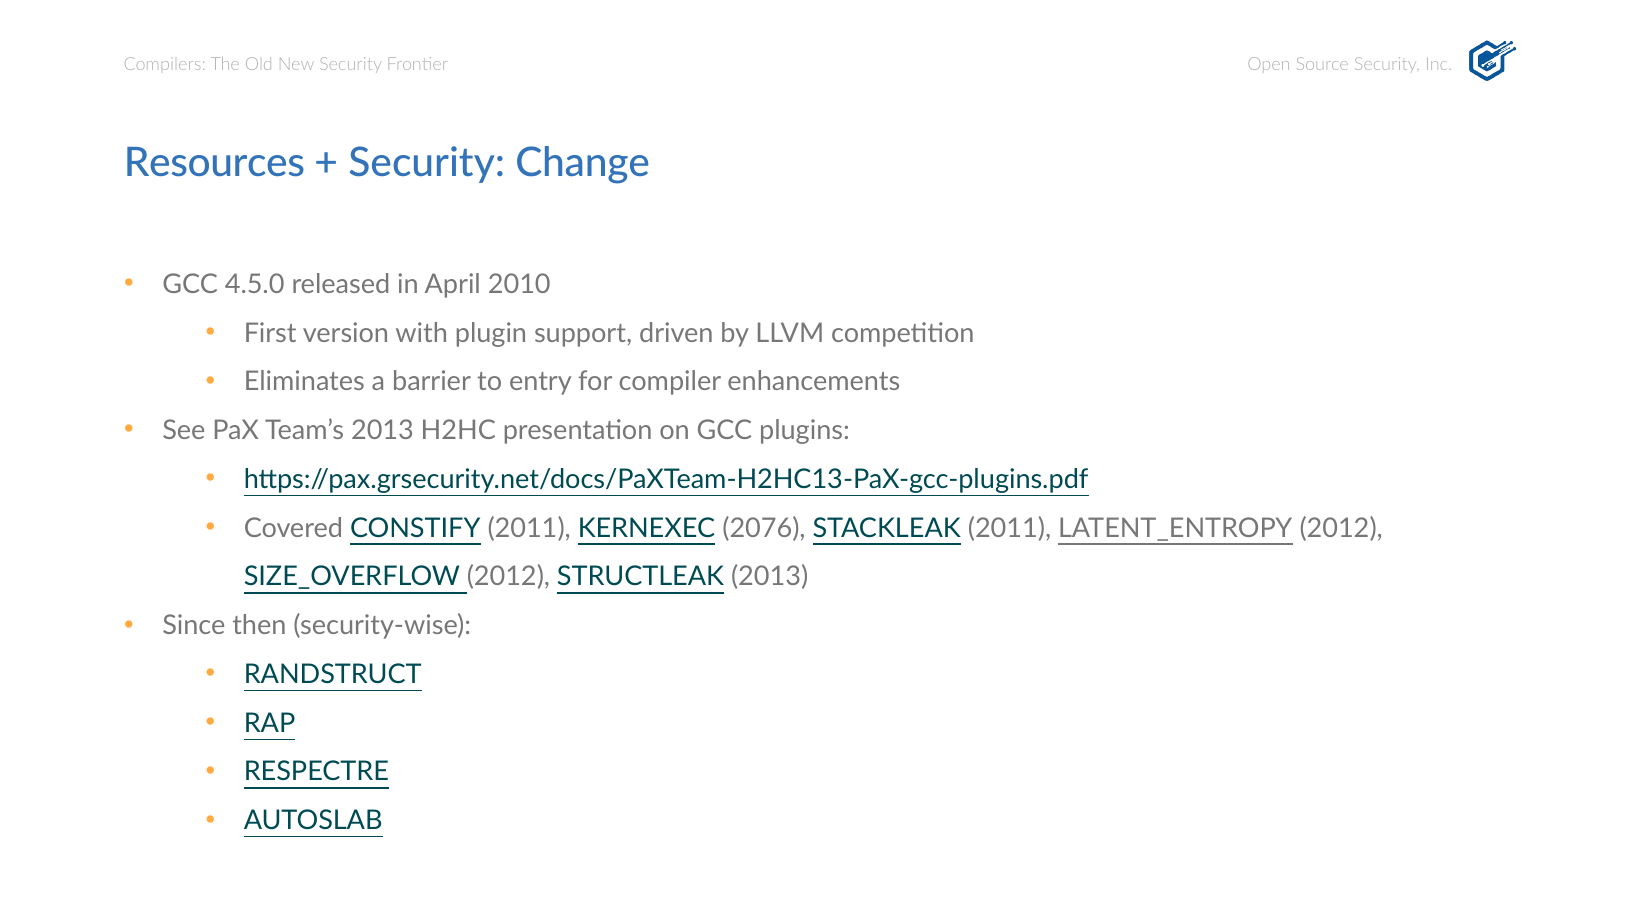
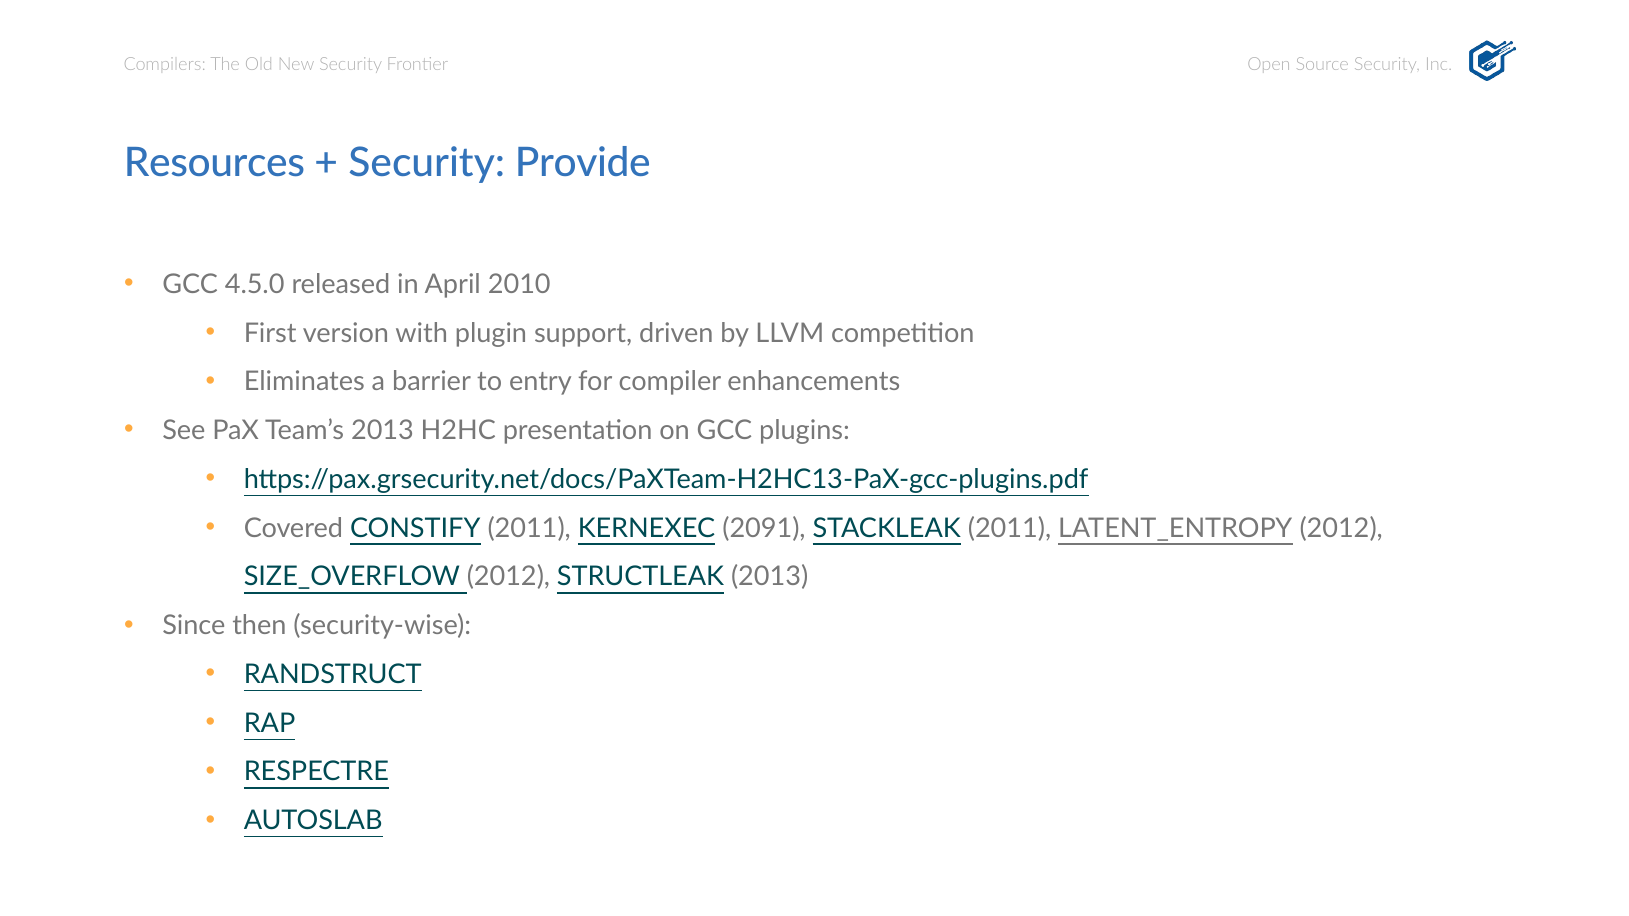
Change: Change -> Provide (583, 163)
2076: 2076 -> 2091 (764, 528)
